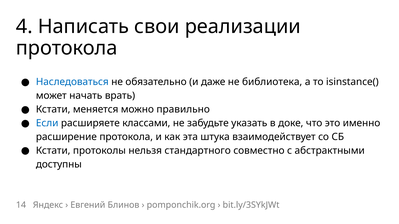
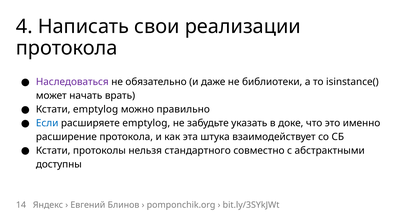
Наследоваться colour: blue -> purple (72, 82)
библиотека: библиотека -> библиотеки (272, 82)
Кстати меняется: меняется -> emptylog (96, 110)
расширяете классами: классами -> emptylog (146, 123)
